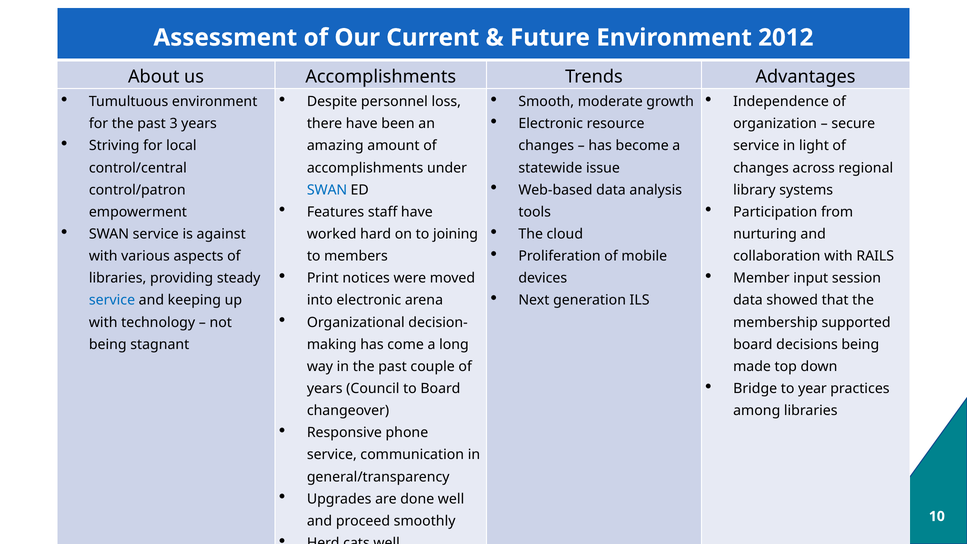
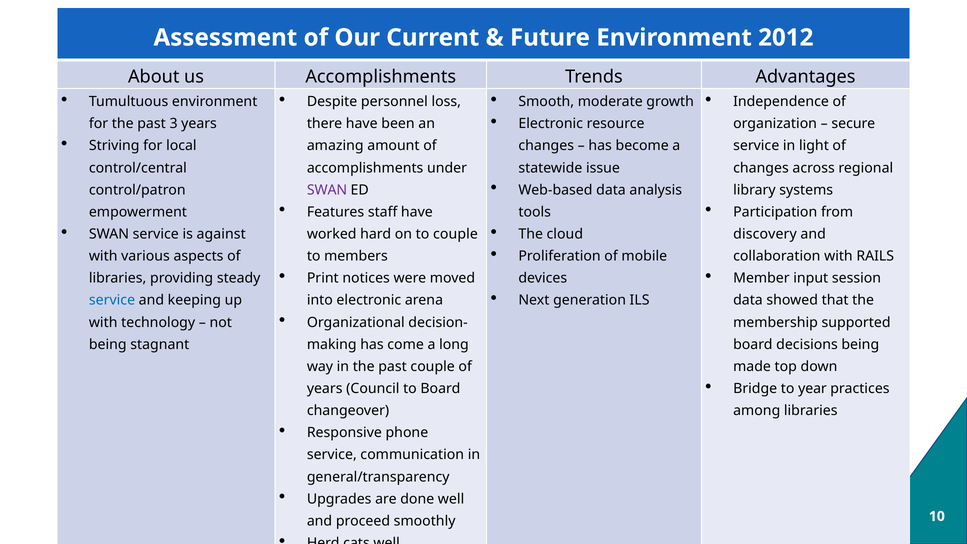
SWAN colour: blue -> purple (327, 190)
to joining: joining -> couple (455, 234)
nurturing: nurturing -> discovery (765, 234)
